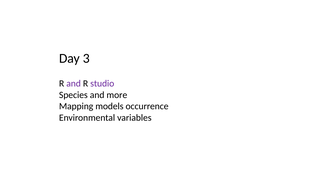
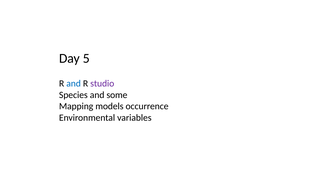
3: 3 -> 5 (86, 58)
and colour: purple -> blue (74, 83)
more: more -> some (117, 95)
